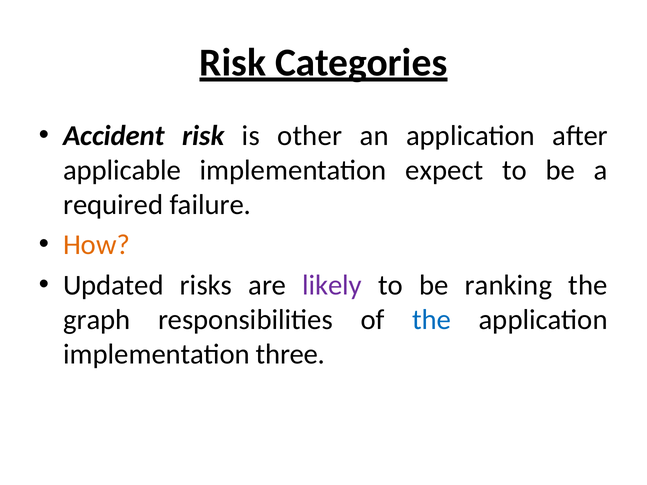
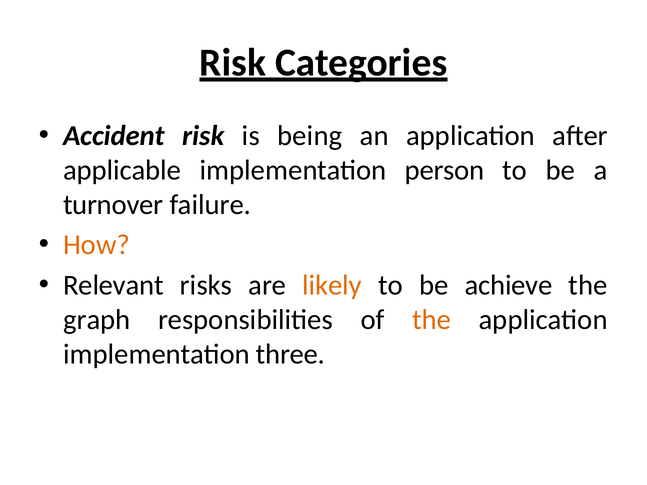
other: other -> being (310, 136)
expect: expect -> person (444, 170)
required: required -> turnover (113, 205)
Updated: Updated -> Relevant (113, 285)
likely colour: purple -> orange (332, 285)
ranking: ranking -> achieve (509, 285)
the colour: blue -> orange (432, 320)
